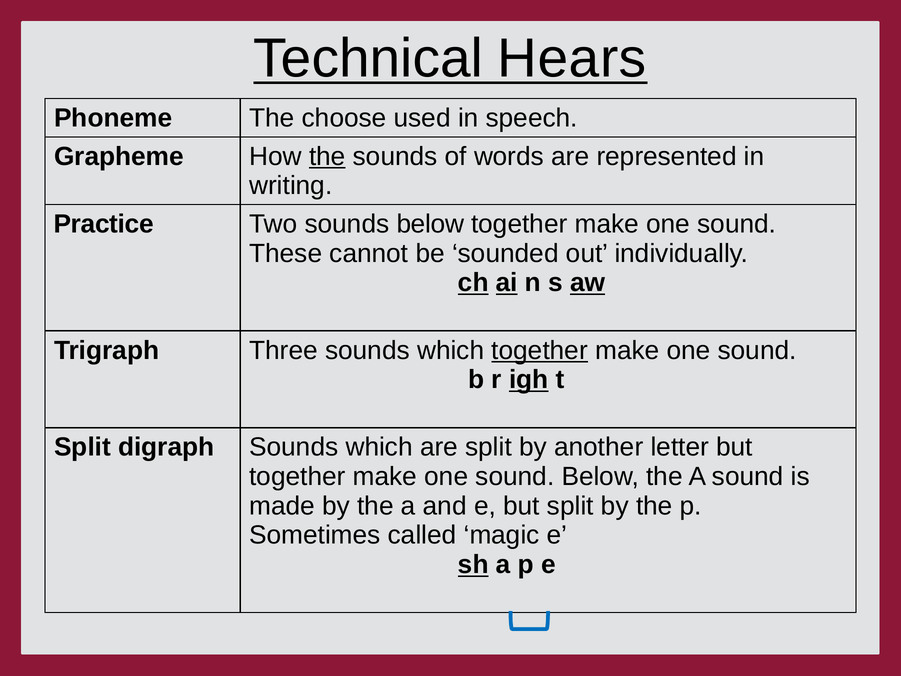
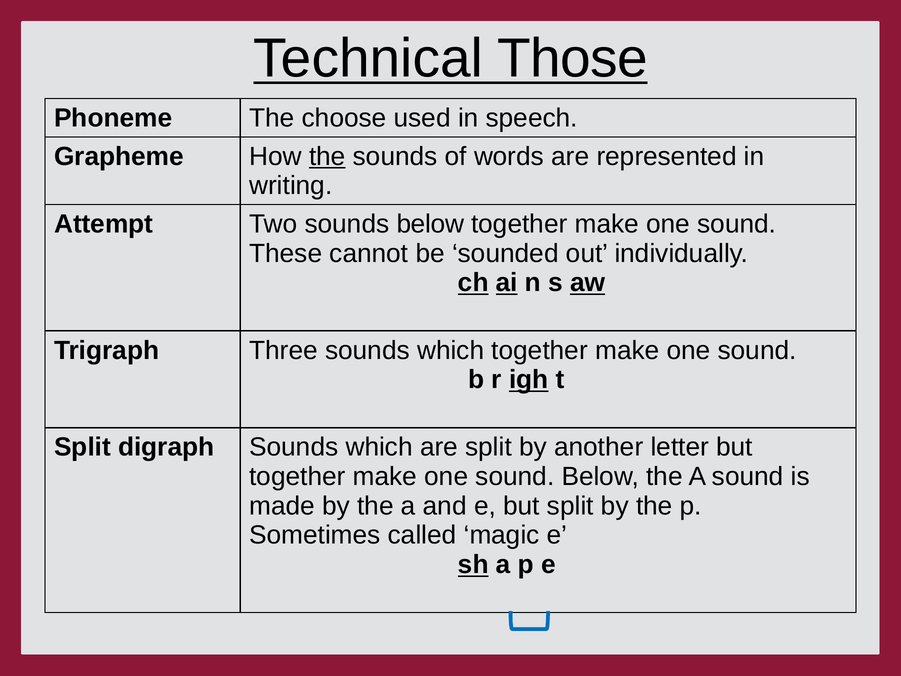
Hears: Hears -> Those (572, 59)
Practice: Practice -> Attempt (104, 224)
together underline: present -> none (540, 350)
